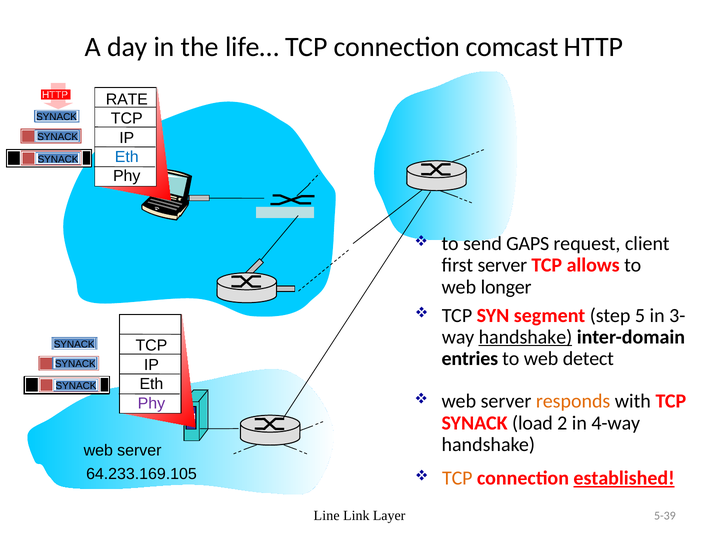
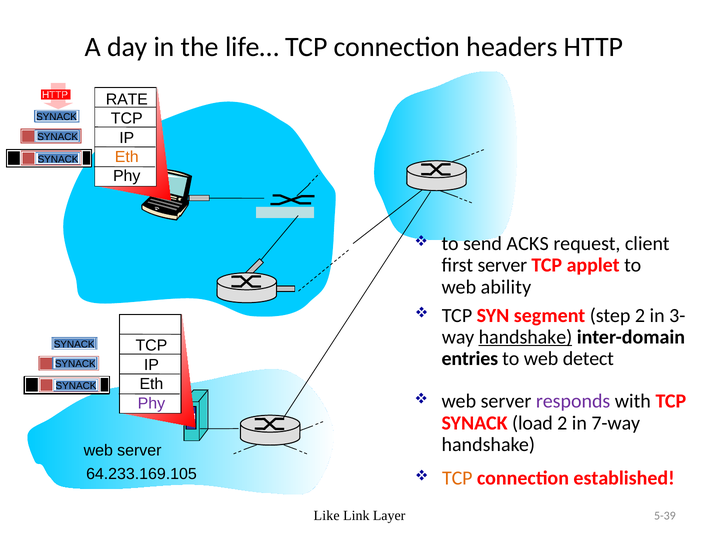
comcast: comcast -> headers (512, 47)
Eth colour: blue -> orange (127, 157)
GAPS: GAPS -> ACKS (528, 243)
allows: allows -> applet (593, 265)
longer: longer -> ability (506, 287)
step 5: 5 -> 2 (640, 315)
responds colour: orange -> purple (573, 401)
4-way: 4-way -> 7-way (616, 422)
established underline: present -> none (624, 478)
Line: Line -> Like (327, 515)
